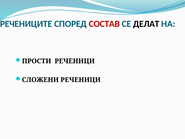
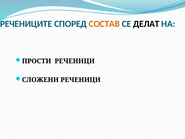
СОСТАВ colour: red -> orange (104, 24)
